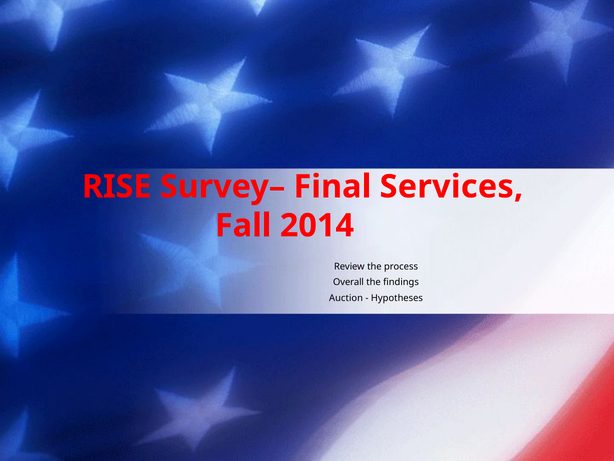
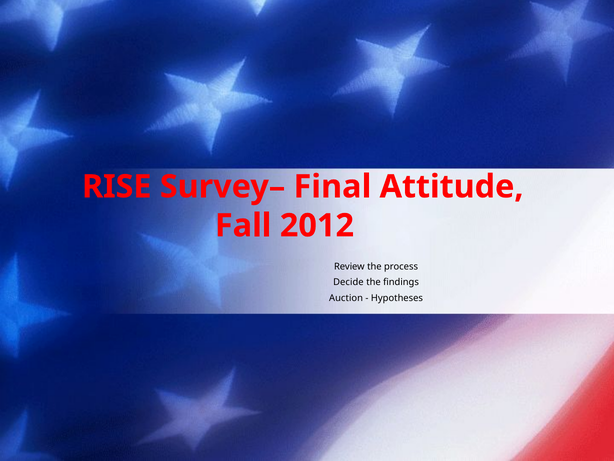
Services: Services -> Attitude (452, 186)
2014: 2014 -> 2012 (317, 225)
Overall: Overall -> Decide (348, 282)
